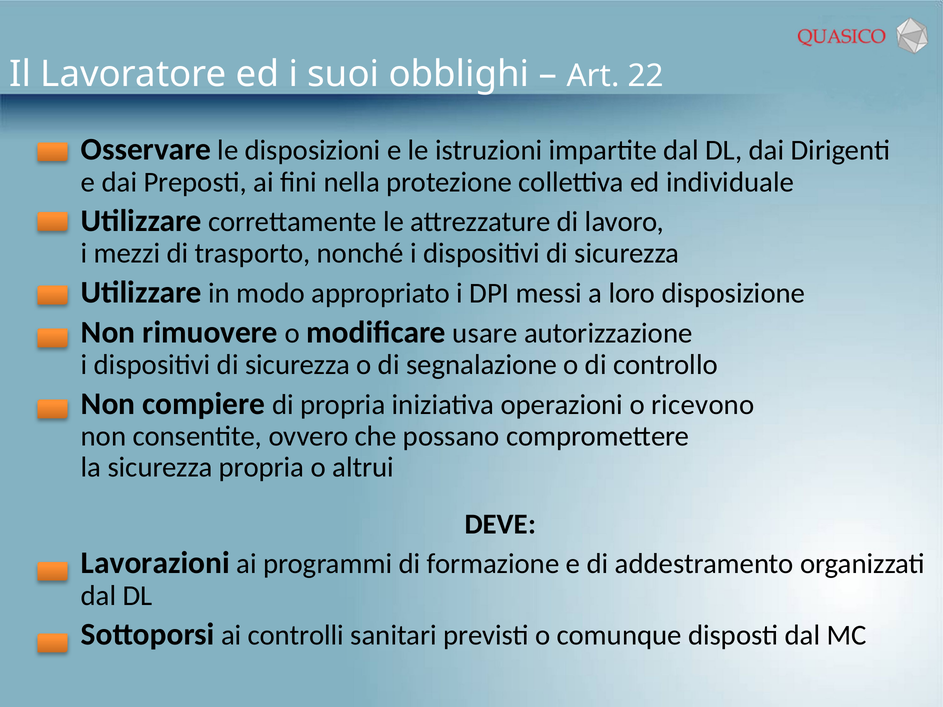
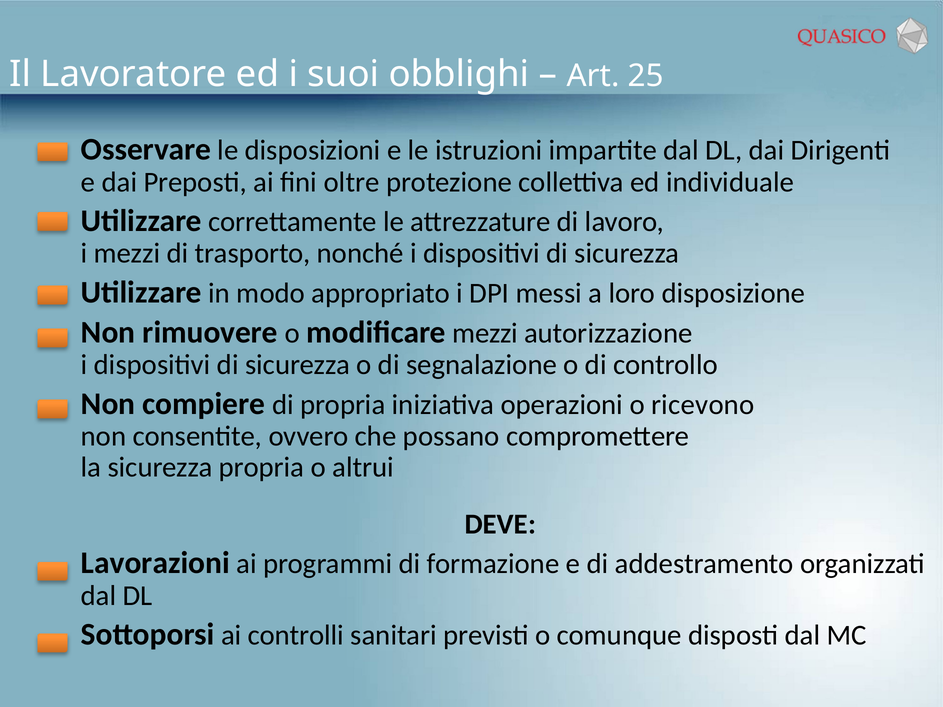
22: 22 -> 25 (646, 76)
nella: nella -> oltre (352, 182)
modificare usare: usare -> mezzi (485, 333)
